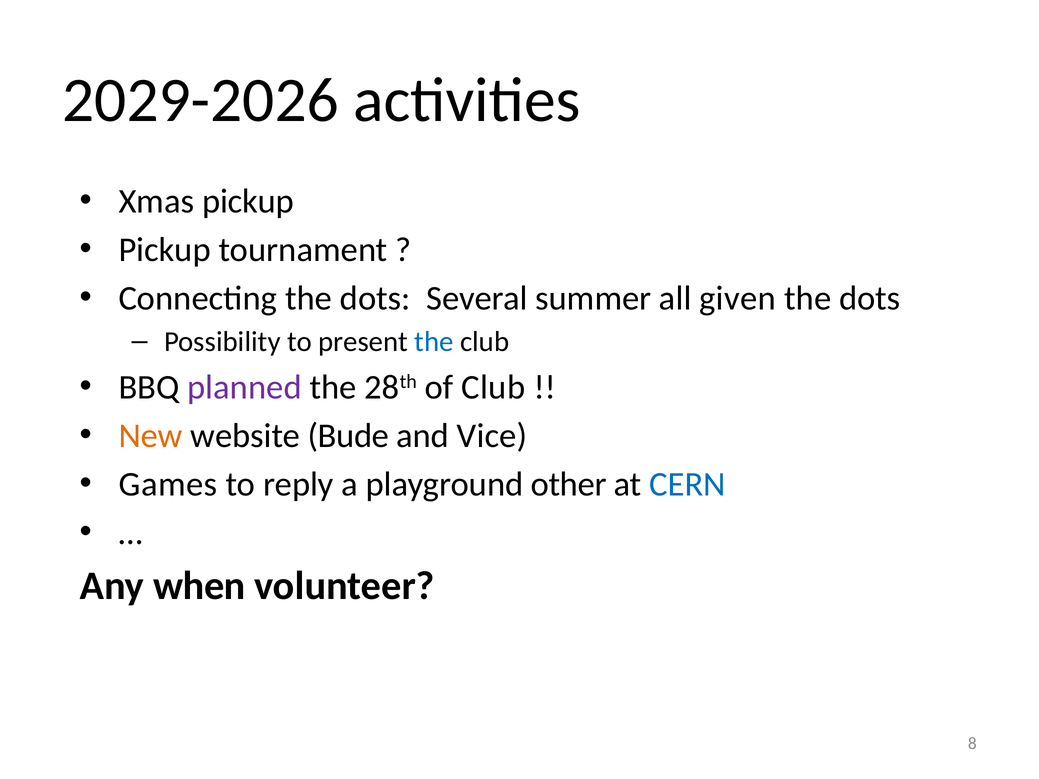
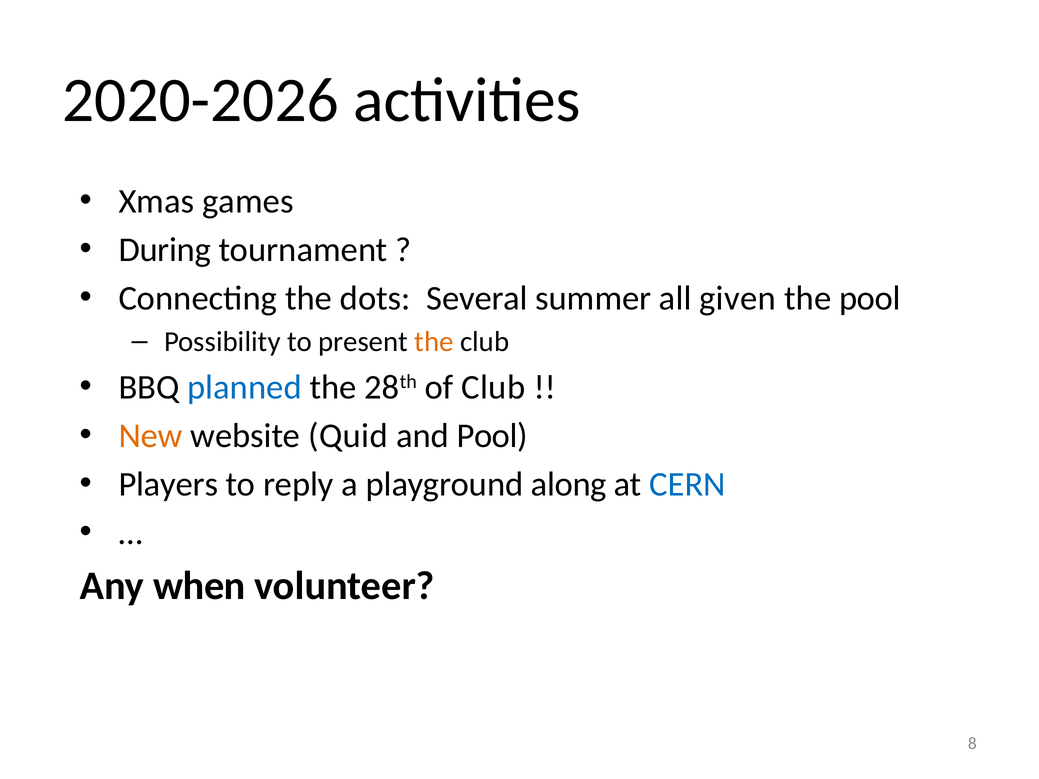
2029-2026: 2029-2026 -> 2020-2026 (201, 101)
Xmas pickup: pickup -> games (248, 202)
Pickup: Pickup -> During (165, 250)
dots: dots -> pool (870, 298)
the colour: blue -> orange (434, 342)
planned colour: purple -> blue (245, 387)
Bude: Bude -> Quid (348, 436)
and Vice: Vice -> Pool (492, 436)
Games: Games -> Players (168, 484)
other: other -> along (569, 484)
